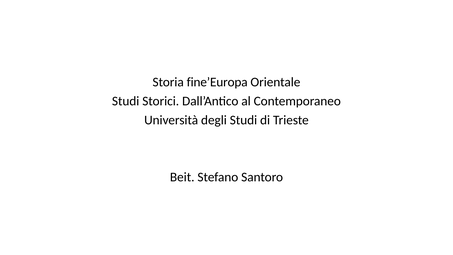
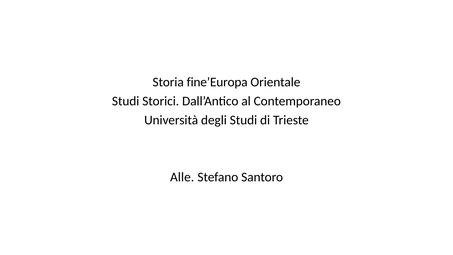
Beit: Beit -> Alle (182, 177)
